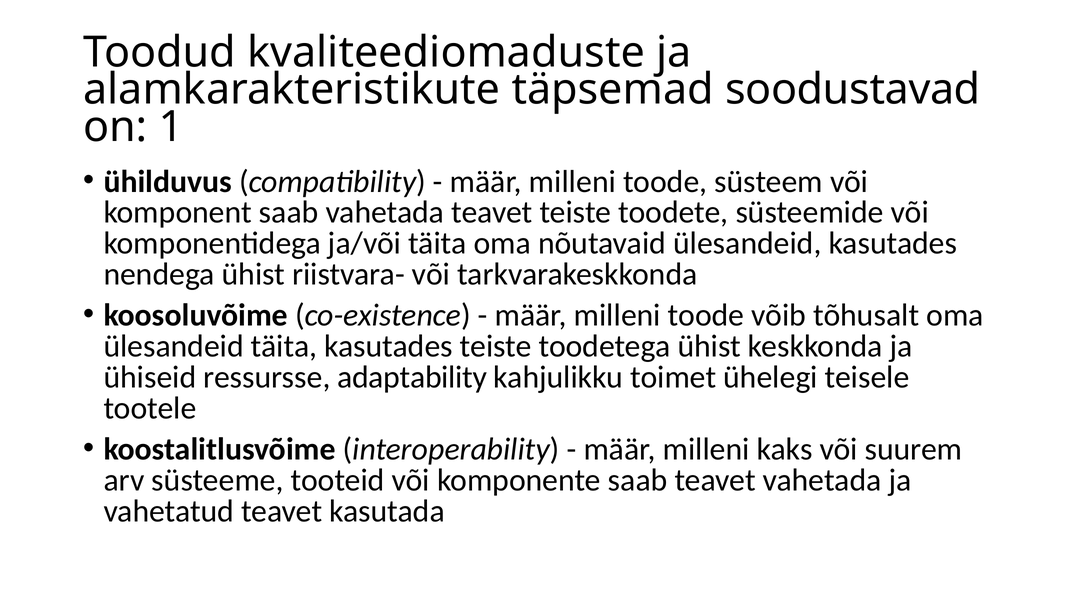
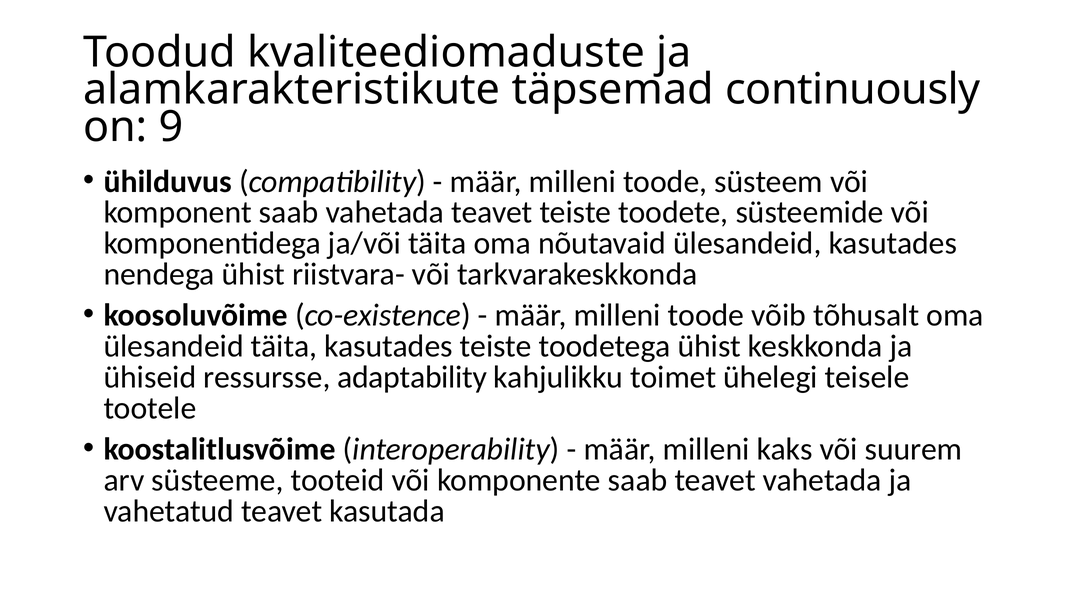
soodustavad: soodustavad -> continuously (853, 90)
1: 1 -> 9 (171, 127)
